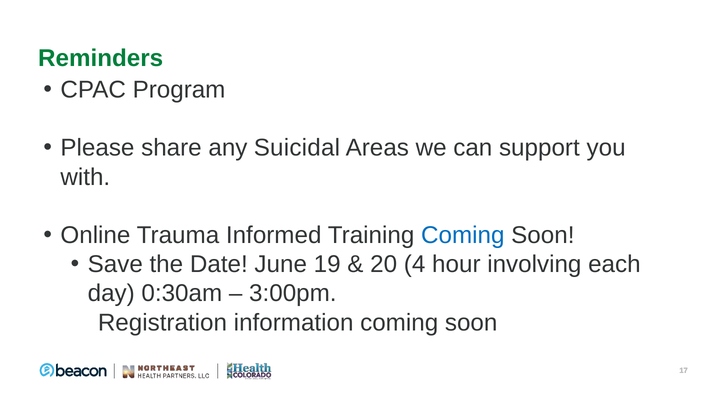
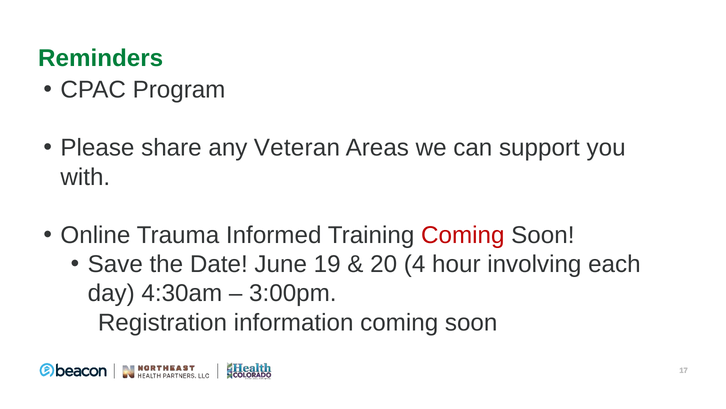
Suicidal: Suicidal -> Veteran (297, 148)
Coming colour: blue -> red (463, 235)
0:30am: 0:30am -> 4:30am (182, 293)
